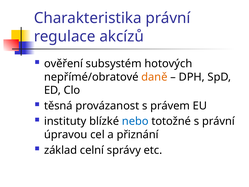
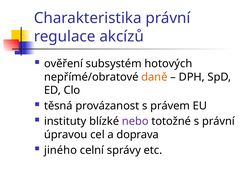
nebo colour: blue -> purple (135, 121)
přiznání: přiznání -> doprava (138, 134)
základ: základ -> jiného (60, 150)
